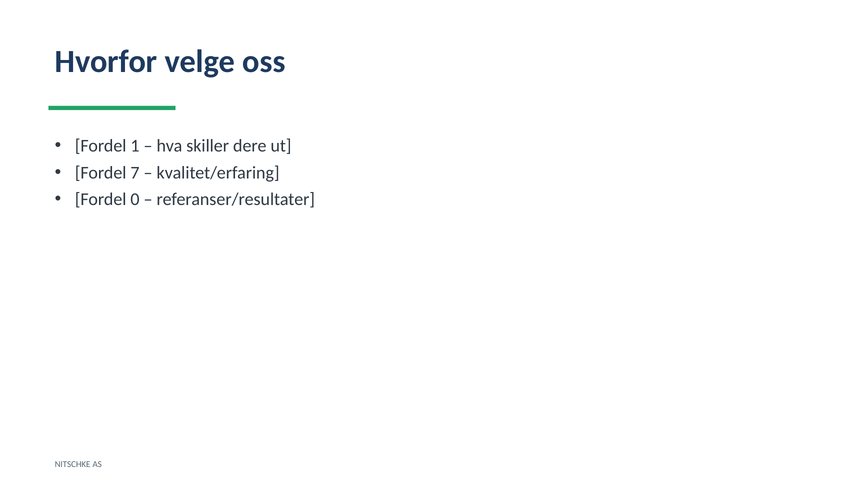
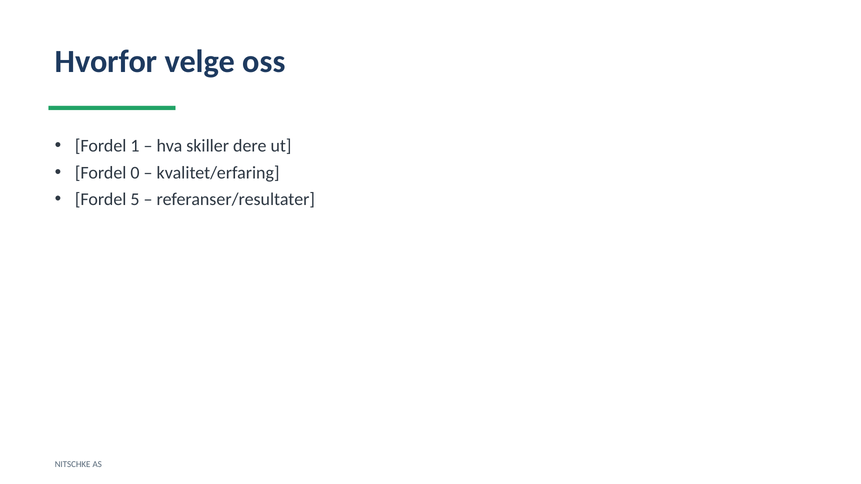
7: 7 -> 0 (135, 173)
0: 0 -> 5 (135, 200)
